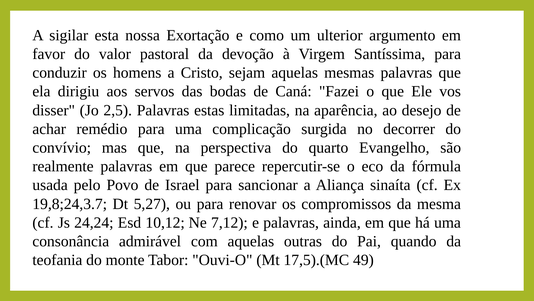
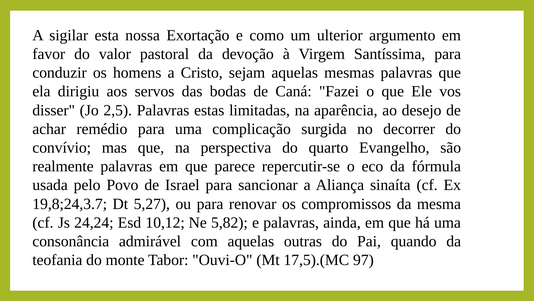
7,12: 7,12 -> 5,82 (229, 222)
49: 49 -> 97 (363, 260)
